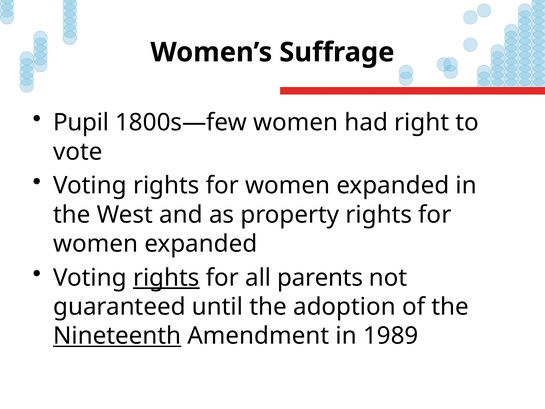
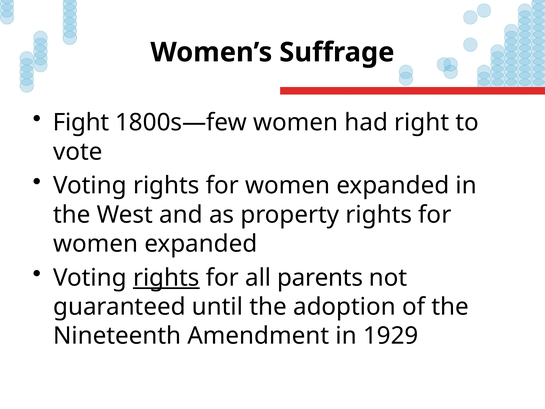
Pupil: Pupil -> Fight (81, 123)
Nineteenth underline: present -> none (117, 336)
1989: 1989 -> 1929 (391, 336)
